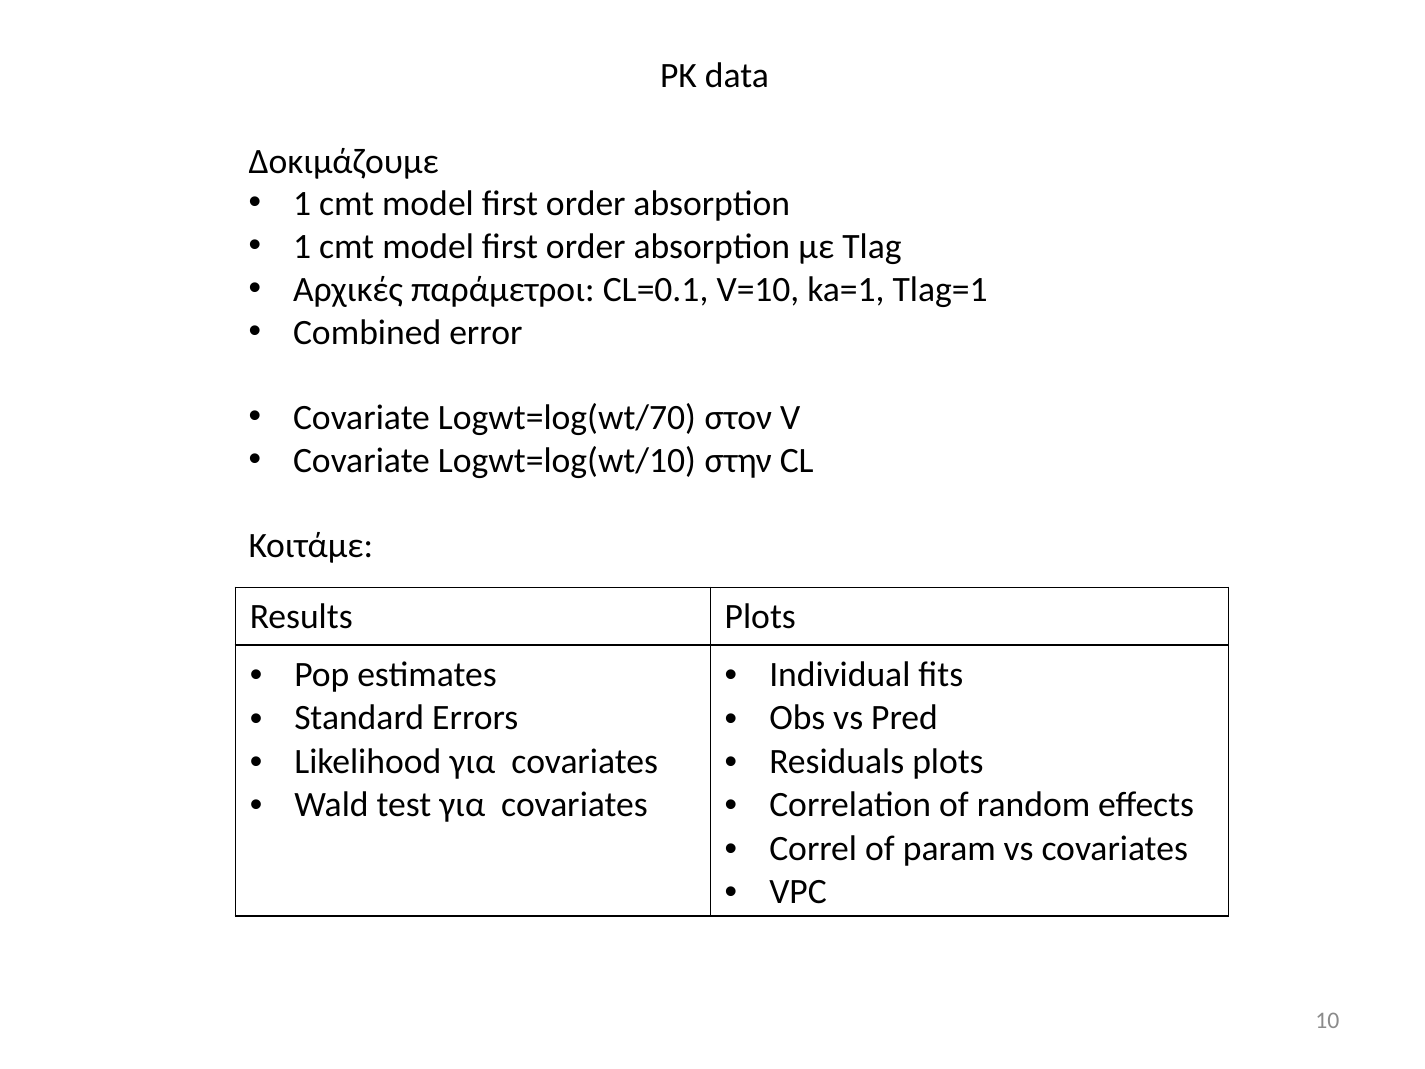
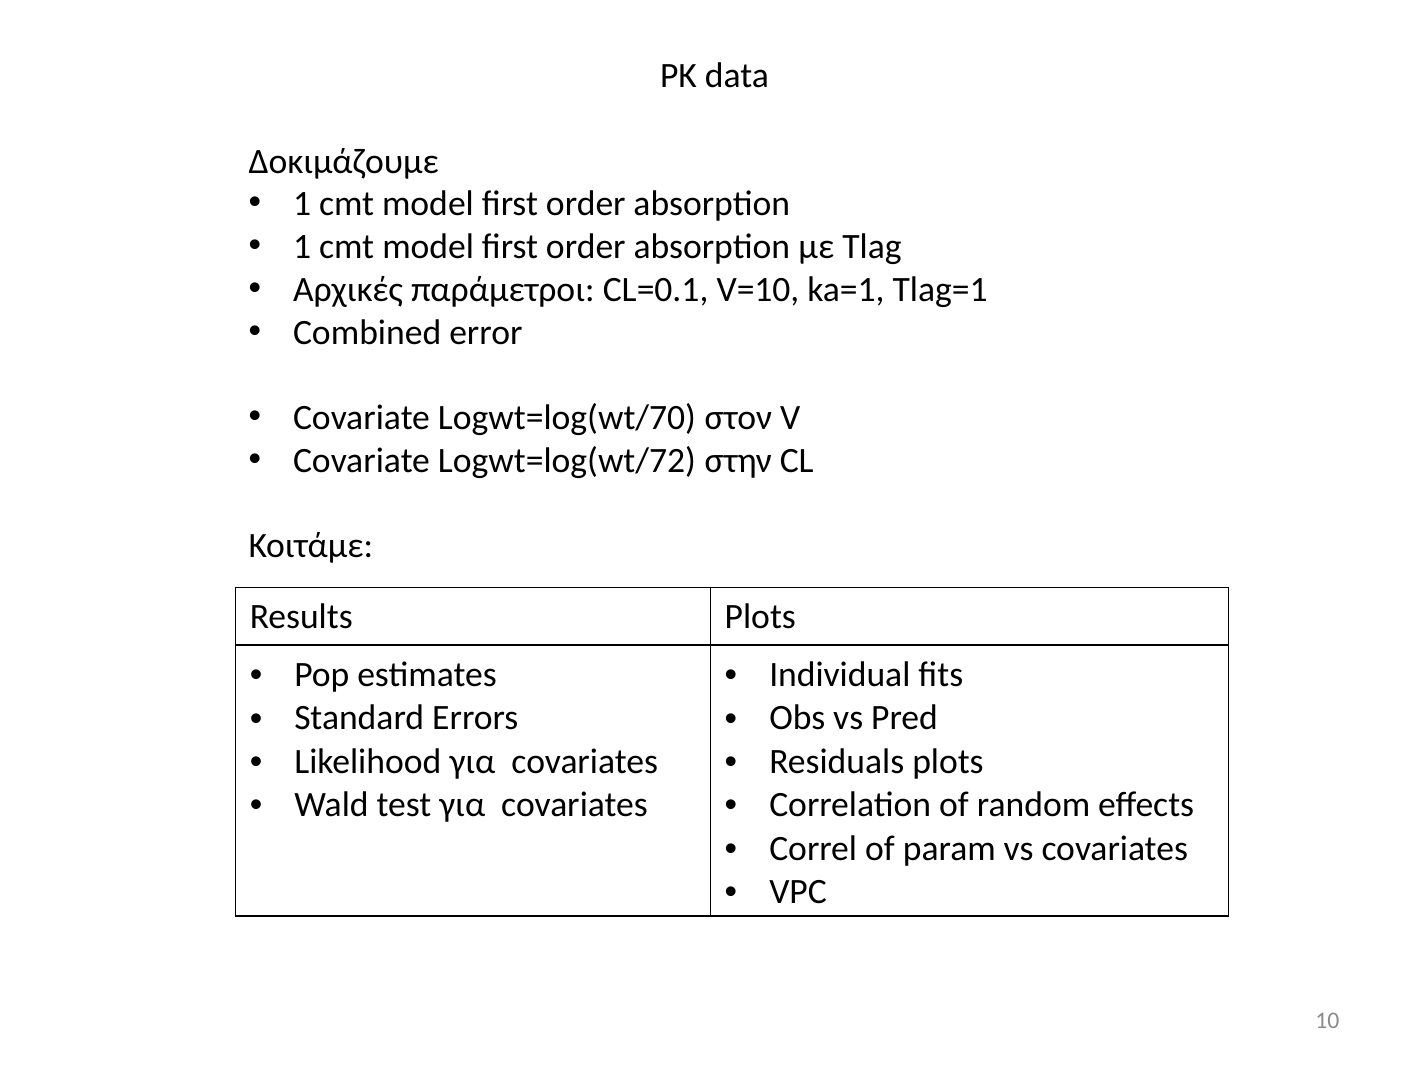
Logwt=log(wt/10: Logwt=log(wt/10 -> Logwt=log(wt/72 (567, 460)
